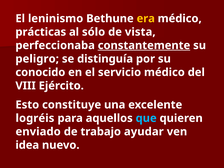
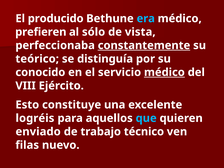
leninismo: leninismo -> producido (56, 19)
era colour: yellow -> light blue (146, 19)
prácticas: prácticas -> prefieren (41, 32)
peligro: peligro -> teórico (37, 59)
médico underline: none -> present (164, 72)
ayudar: ayudar -> técnico (144, 132)
idea: idea -> filas (27, 145)
